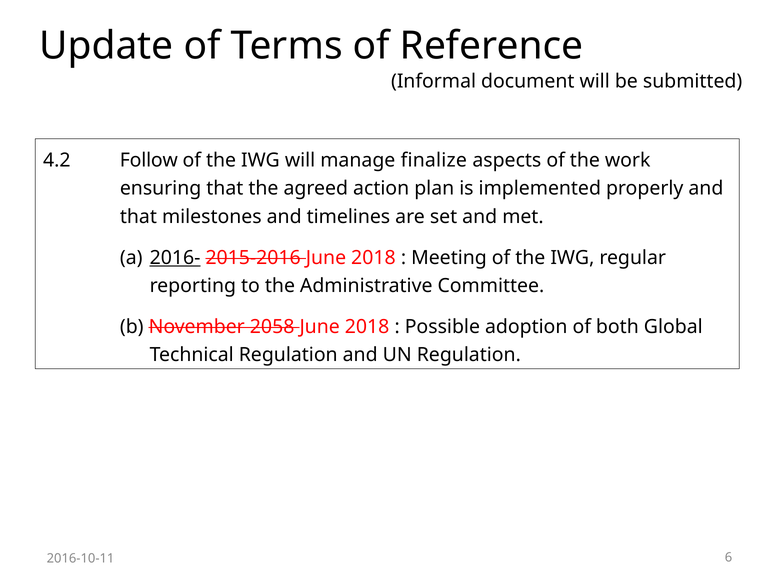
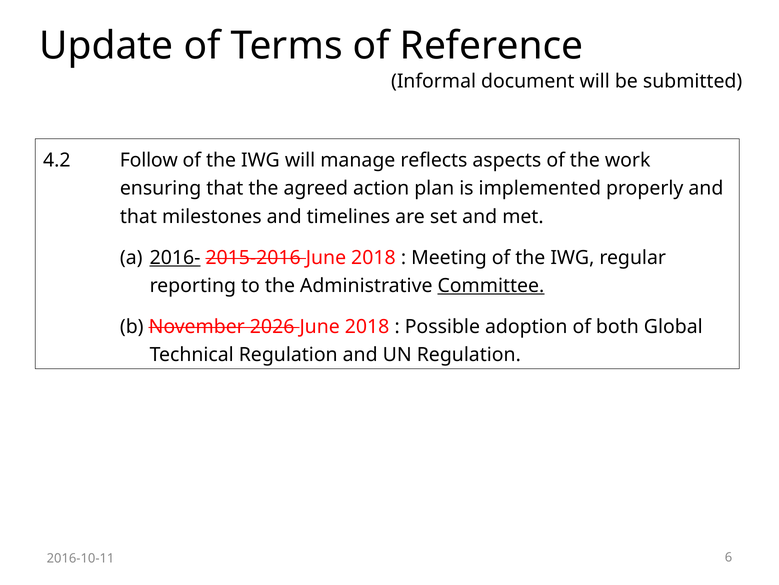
finalize: finalize -> reflects (434, 160)
Committee underline: none -> present (491, 285)
2058: 2058 -> 2026 (272, 326)
